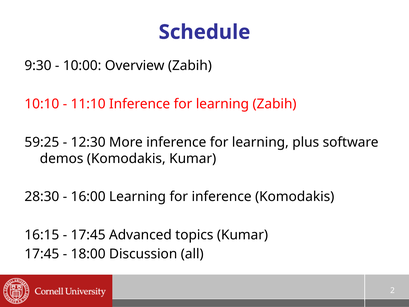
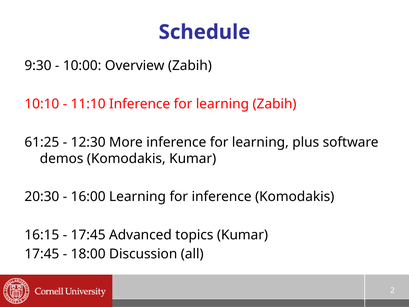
59:25: 59:25 -> 61:25 (42, 142)
28:30: 28:30 -> 20:30 (42, 197)
